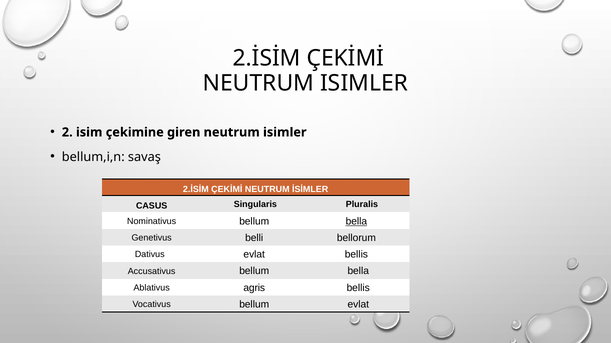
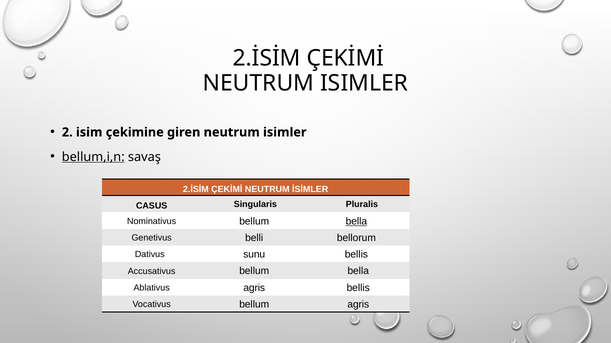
bellum,i,n underline: none -> present (93, 157)
Dativus evlat: evlat -> sunu (254, 255)
bellum evlat: evlat -> agris (358, 305)
